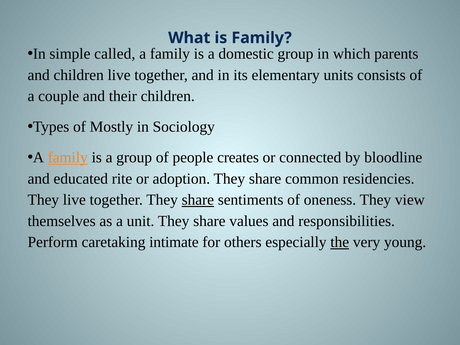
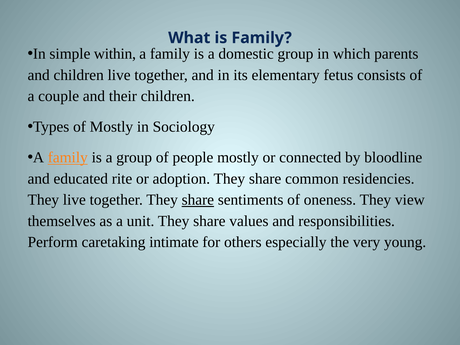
called: called -> within (115, 54)
units: units -> fetus (338, 75)
people creates: creates -> mostly (238, 158)
the underline: present -> none (340, 242)
